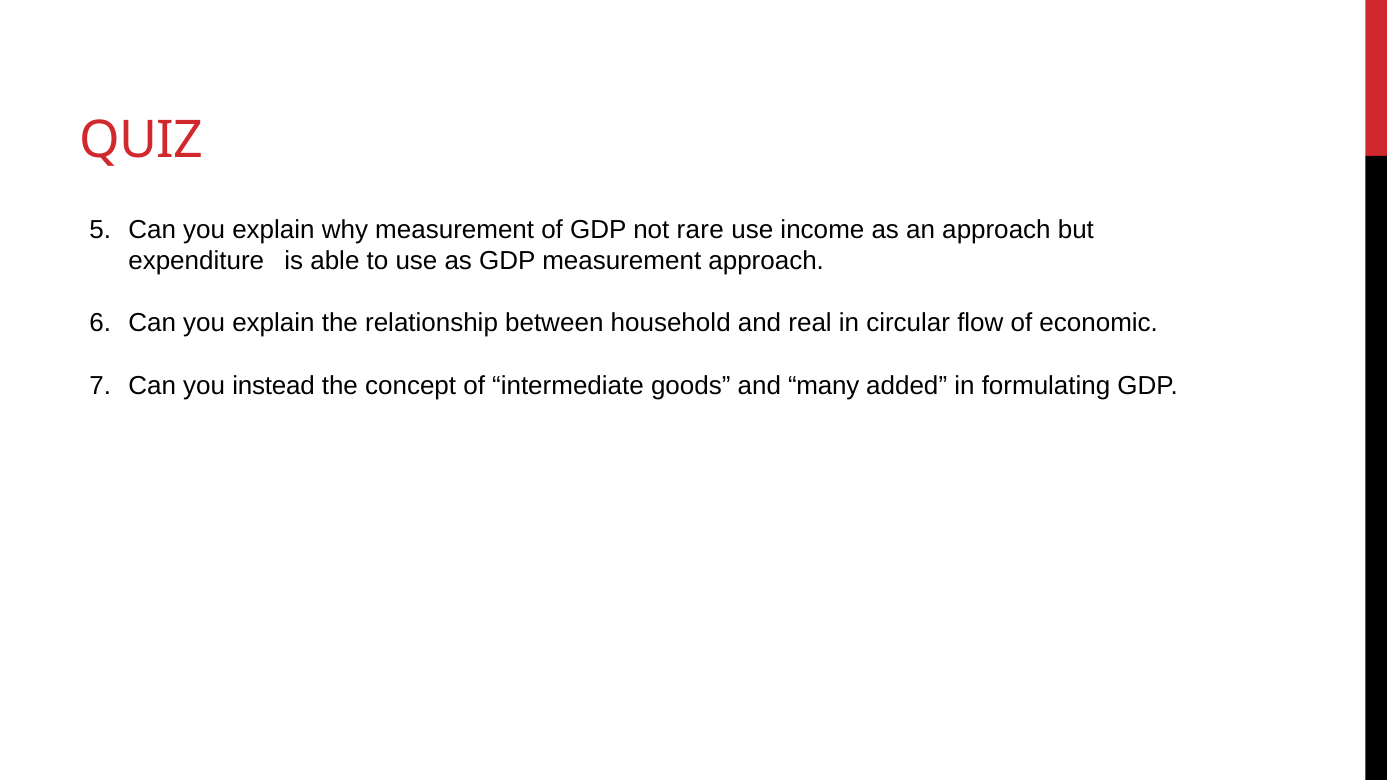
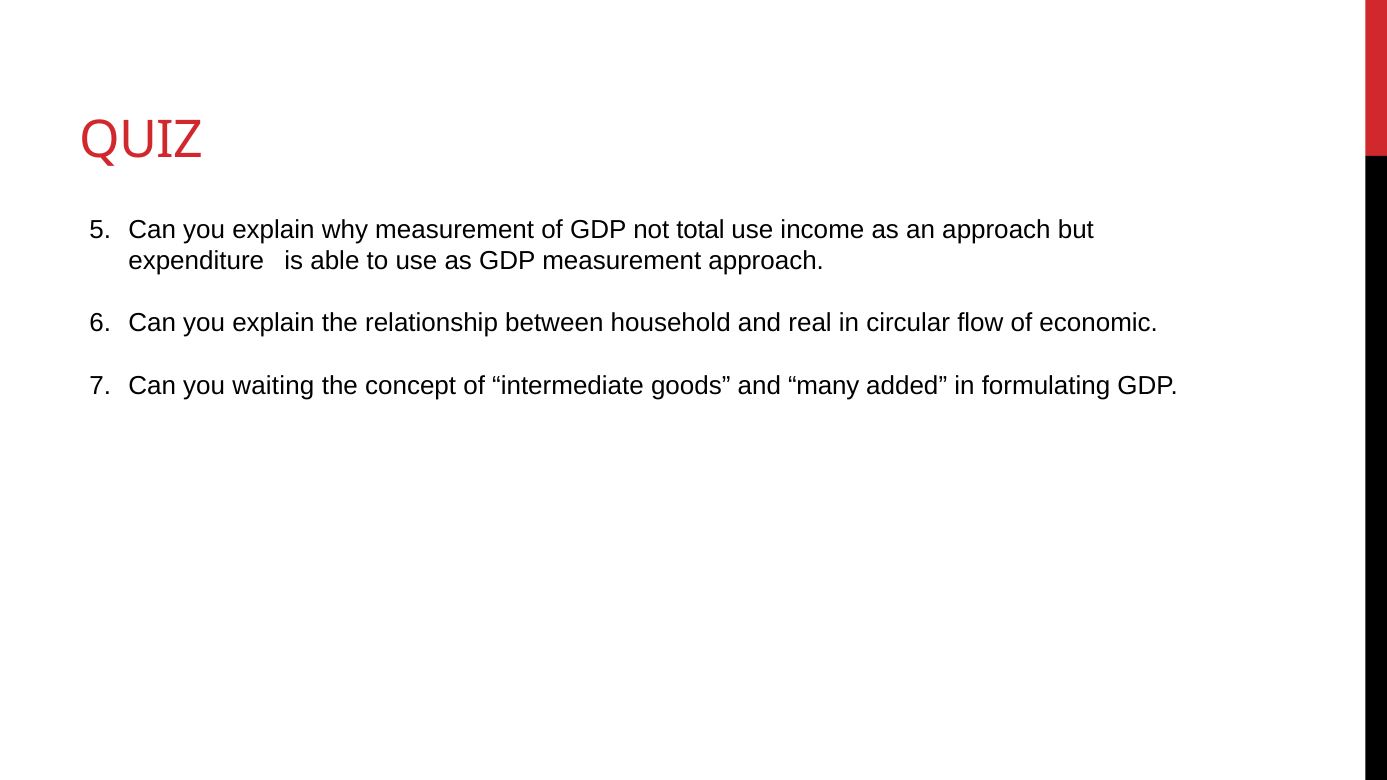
rare: rare -> total (701, 230)
instead: instead -> waiting (273, 386)
